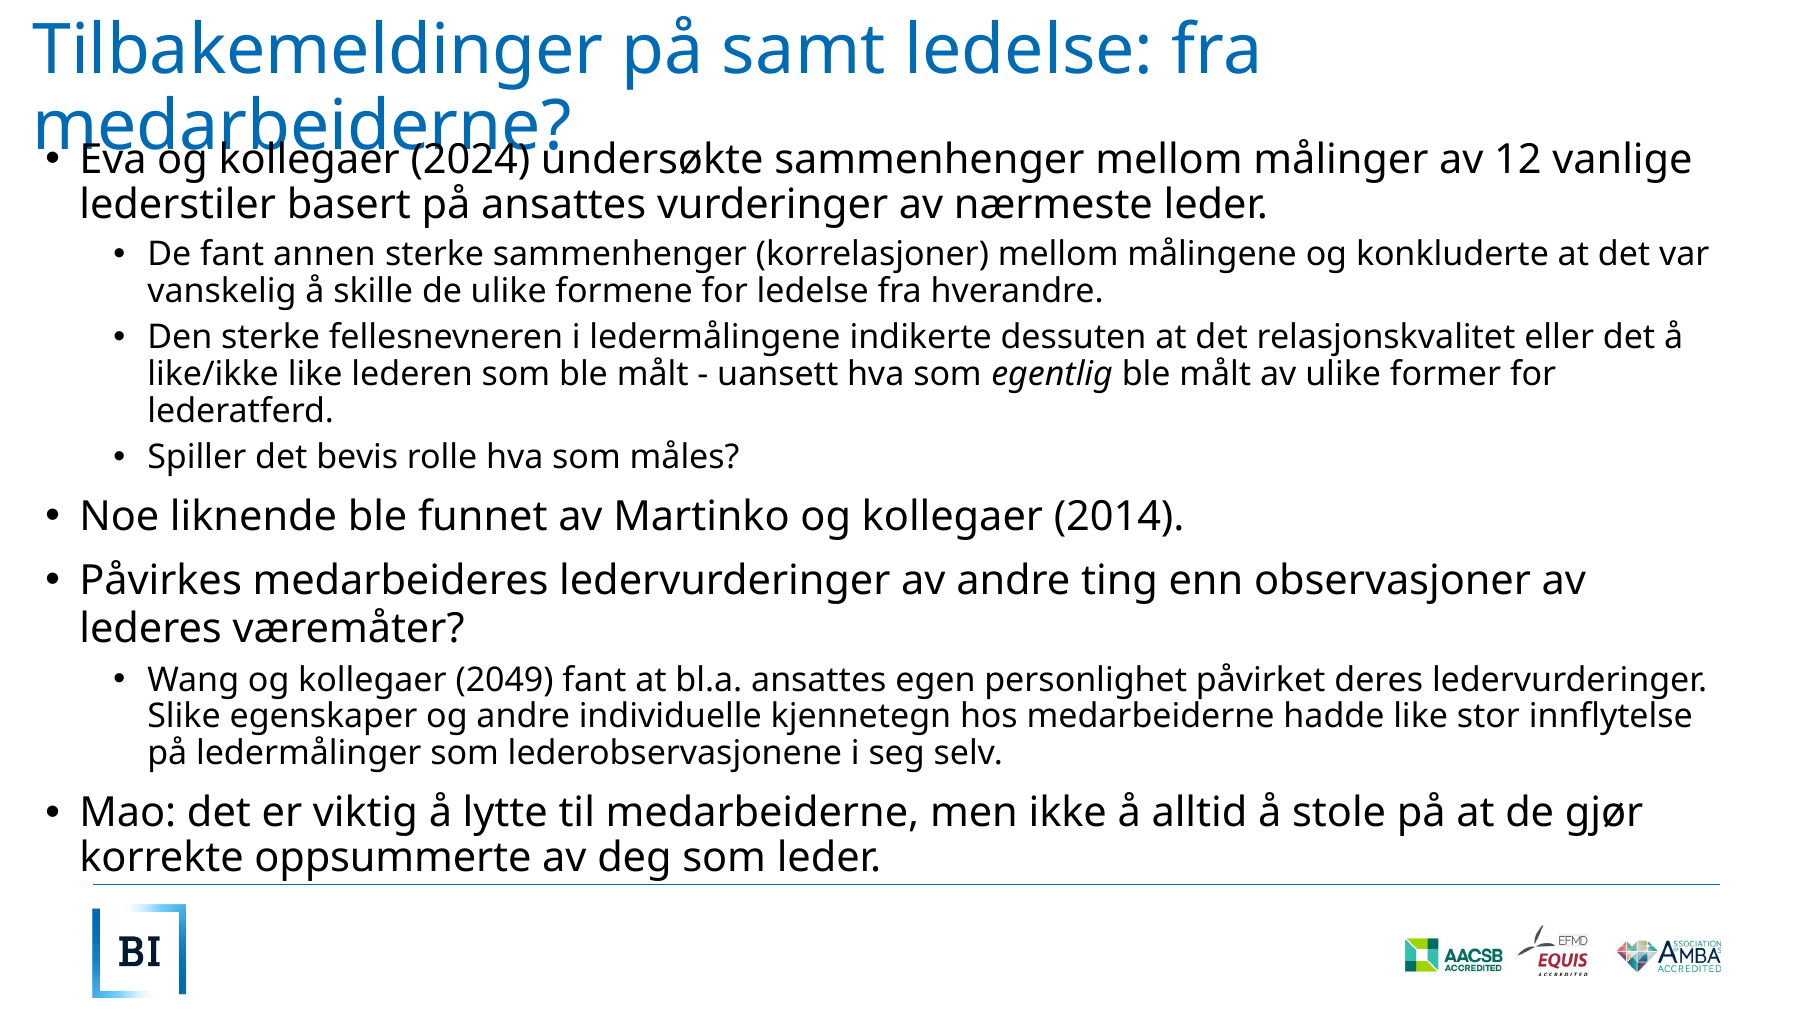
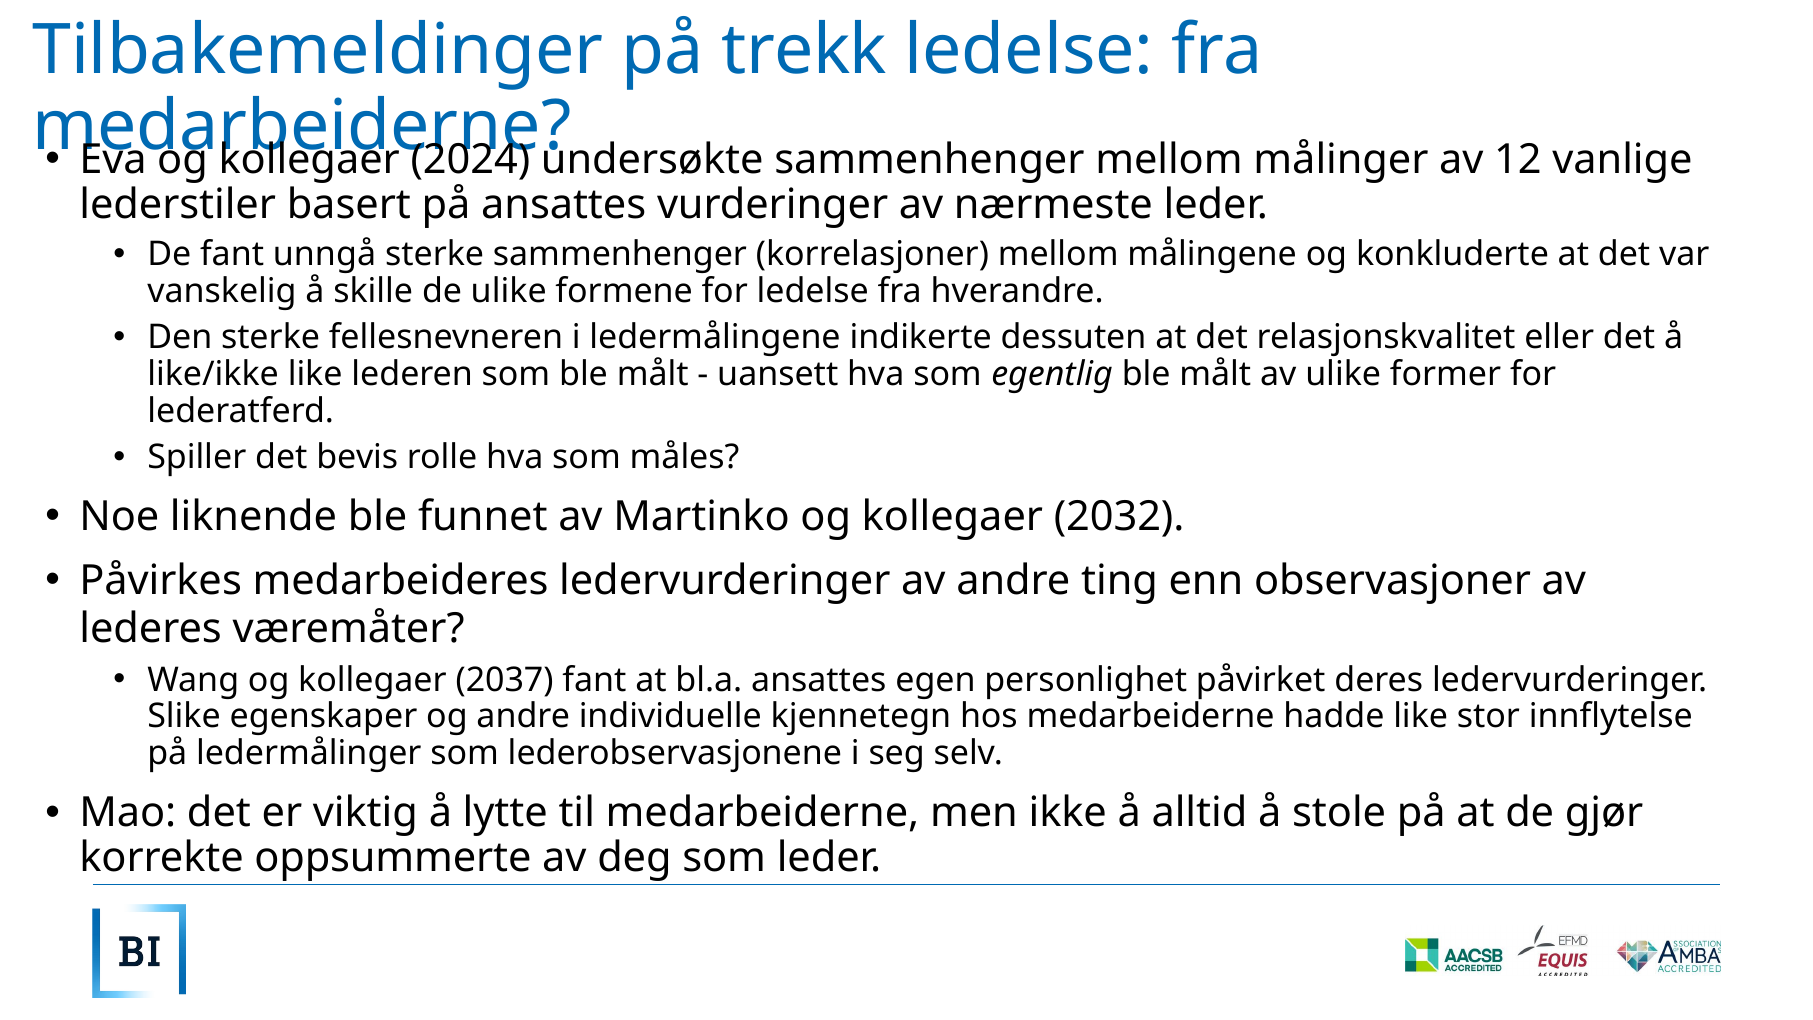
samt: samt -> trekk (804, 51)
annen: annen -> unngå (324, 255)
2014: 2014 -> 2032 (1119, 517)
2049: 2049 -> 2037 (505, 680)
